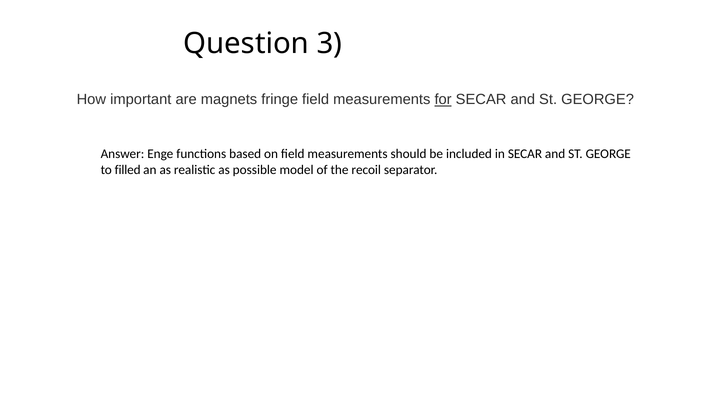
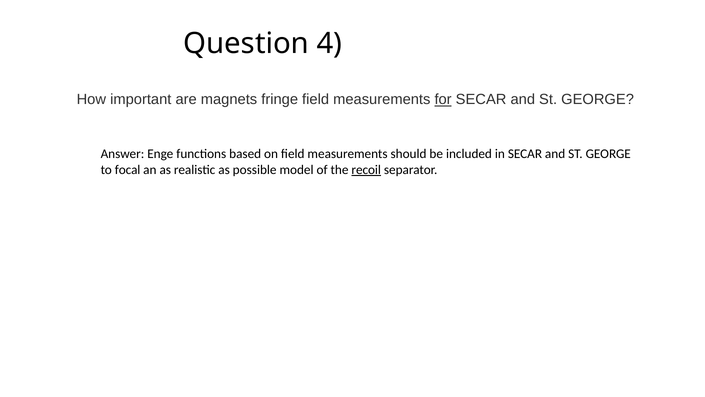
3: 3 -> 4 (329, 44)
filled: filled -> focal (128, 170)
recoil underline: none -> present (366, 170)
